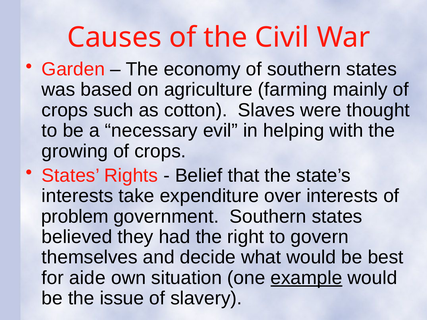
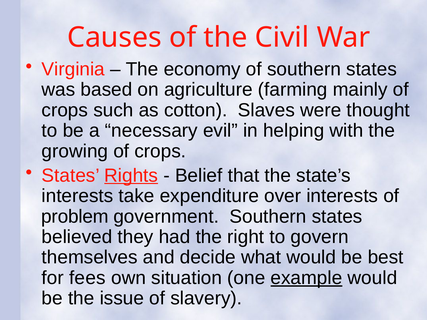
Garden: Garden -> Virginia (73, 69)
Rights underline: none -> present (131, 176)
aide: aide -> fees (87, 278)
